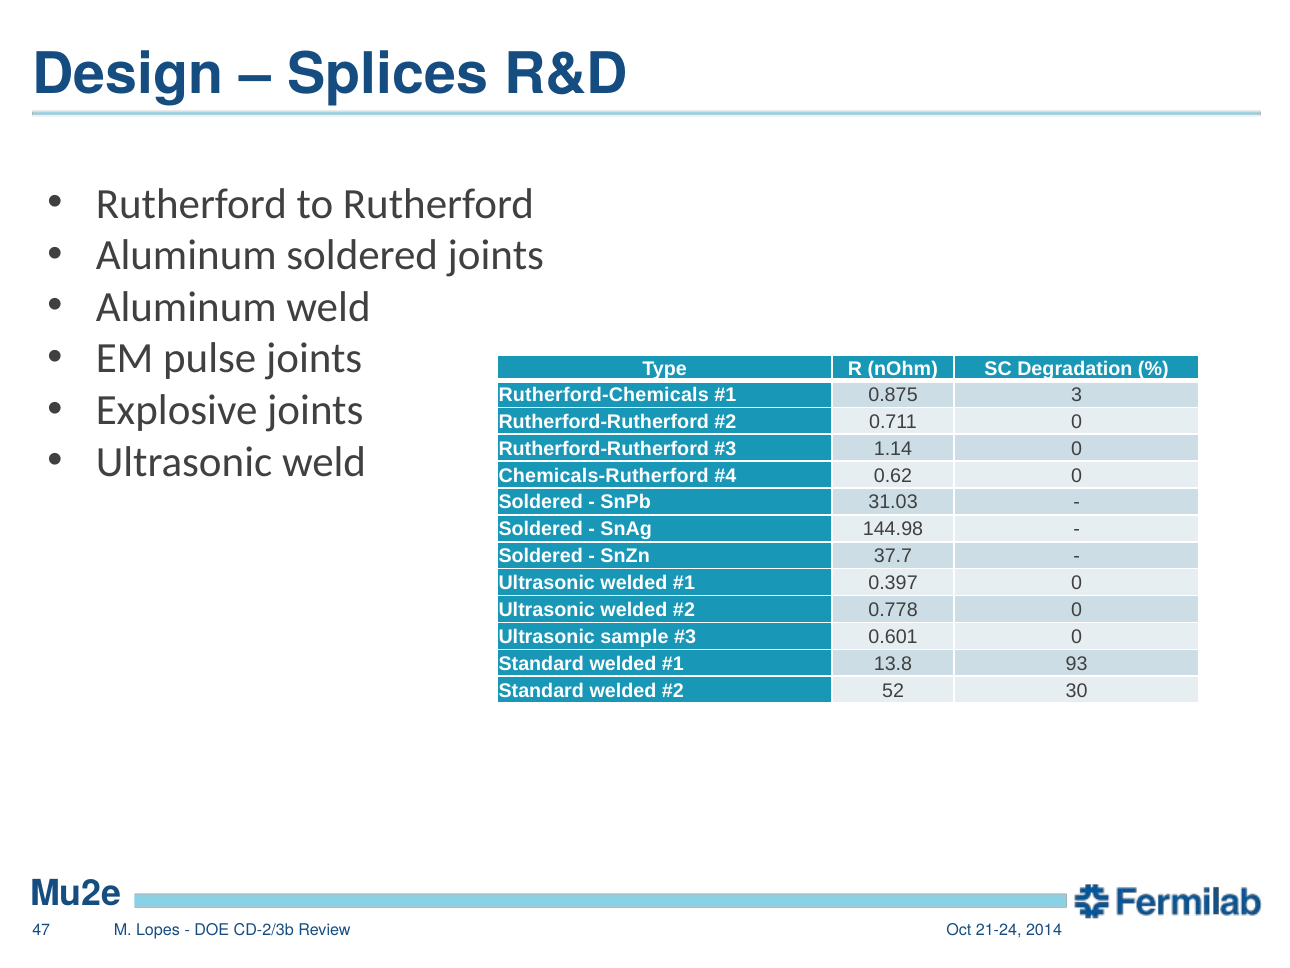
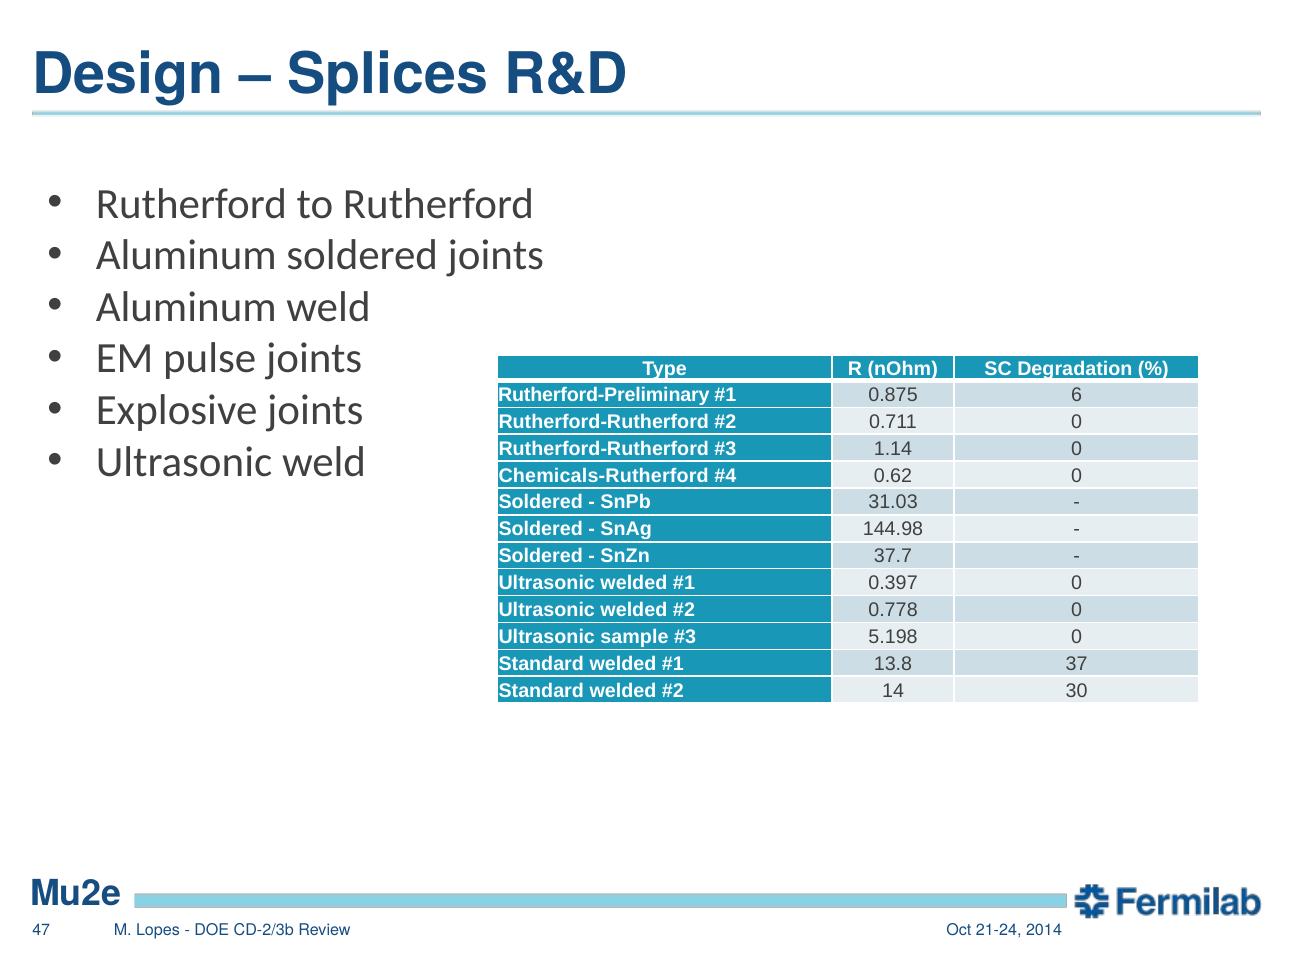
Rutherford-Chemicals: Rutherford-Chemicals -> Rutherford-Preliminary (604, 395)
3: 3 -> 6 (1077, 395)
0.601: 0.601 -> 5.198 (893, 637)
93: 93 -> 37 (1077, 663)
52: 52 -> 14 (893, 690)
